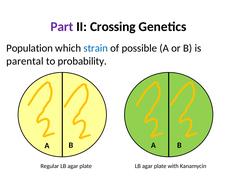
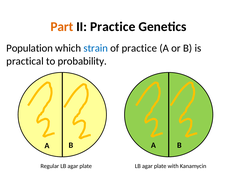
Part colour: purple -> orange (62, 27)
II Crossing: Crossing -> Practice (113, 27)
of possible: possible -> practice (139, 48)
parental: parental -> practical (25, 61)
